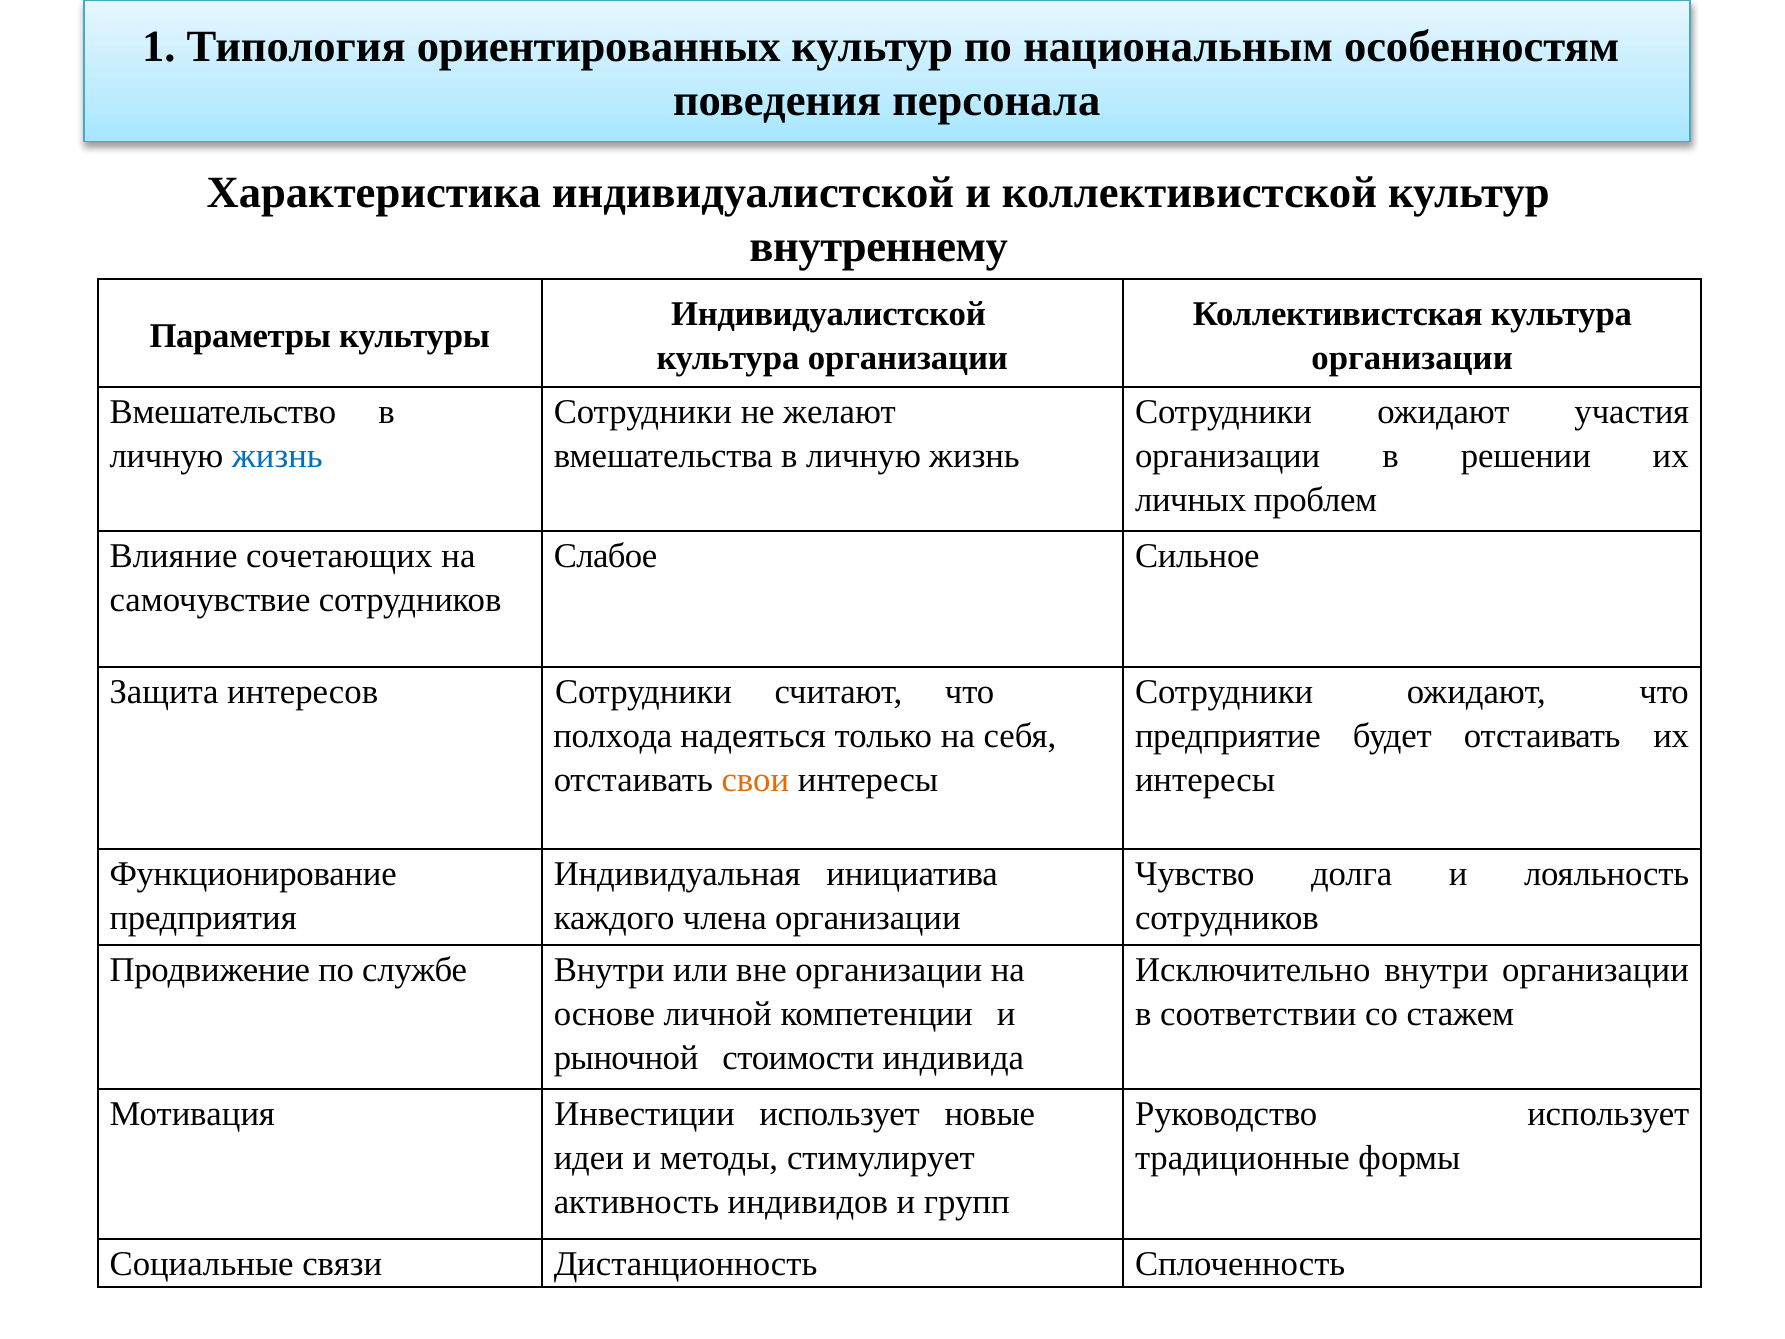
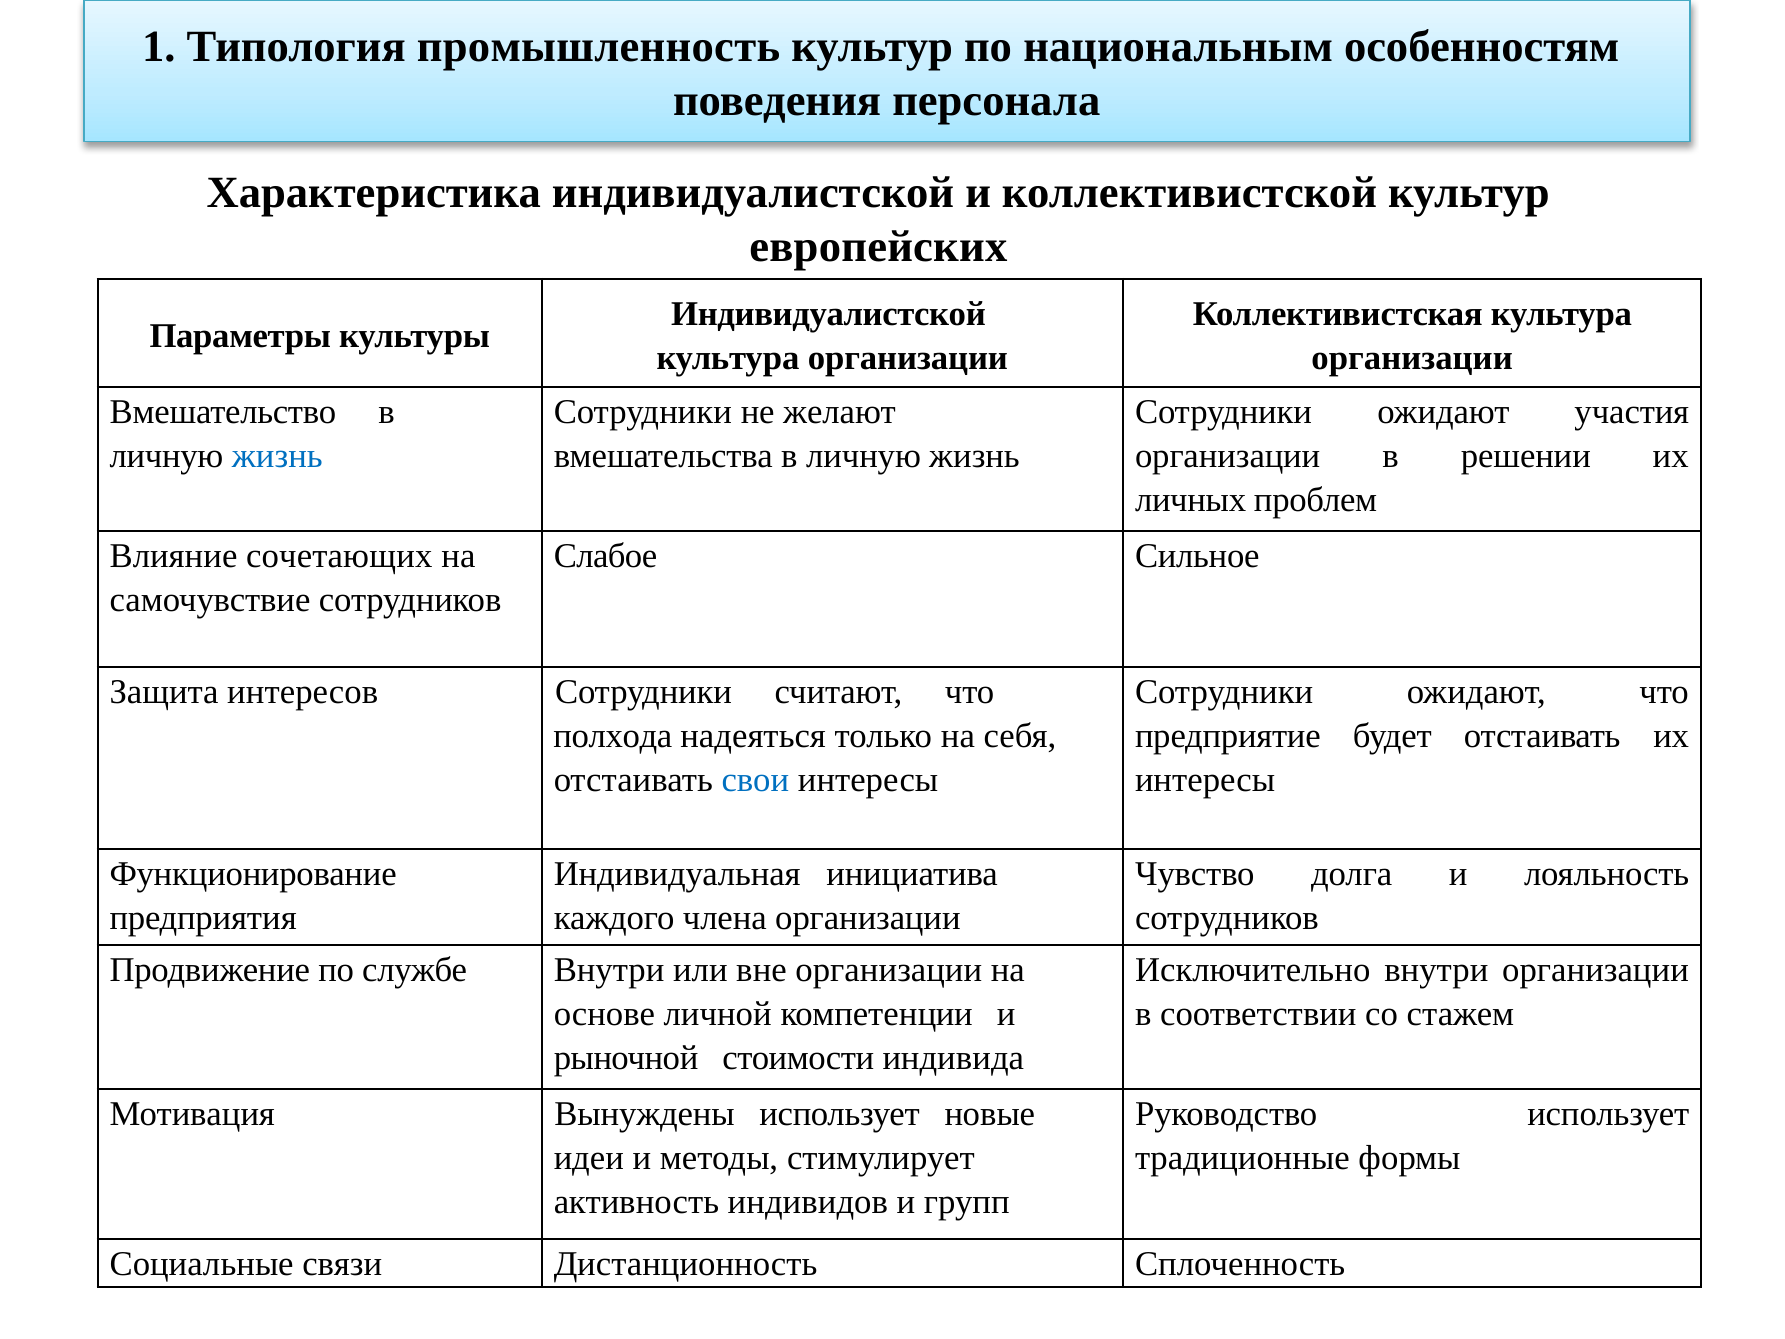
ориентированных: ориентированных -> промышленность (598, 47)
внутреннему: внутреннему -> европейских (878, 246)
свои colour: orange -> blue (755, 780)
Инвестиции: Инвестиции -> Вынуждены (645, 1114)
